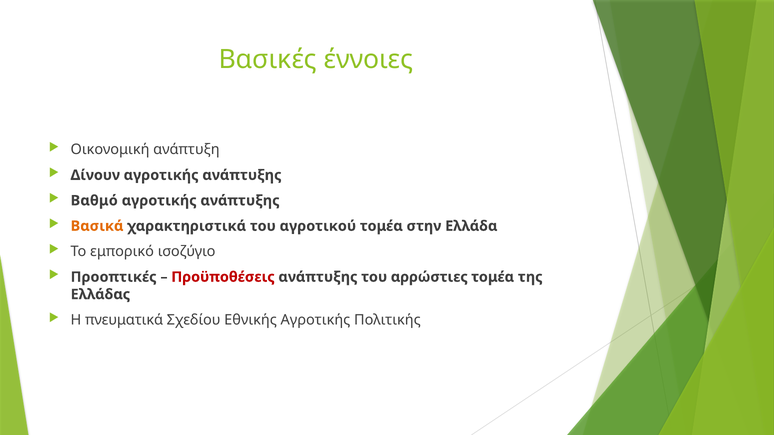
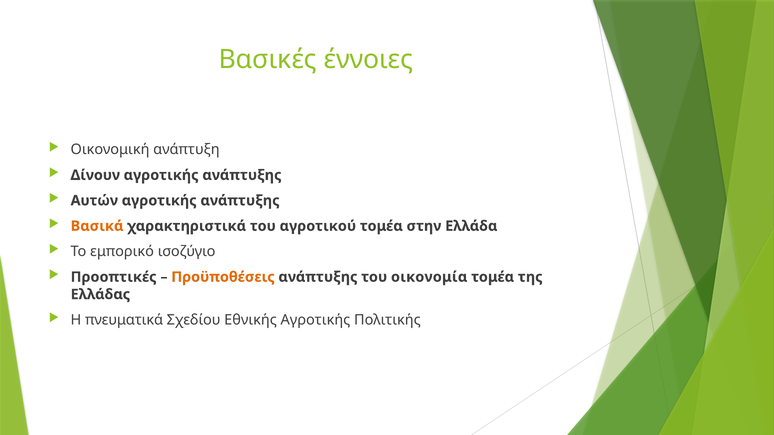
Βαθμό: Βαθμό -> Αυτών (94, 201)
Προϋποθέσεις colour: red -> orange (223, 277)
αρρώστιες: αρρώστιες -> οικονομία (429, 277)
